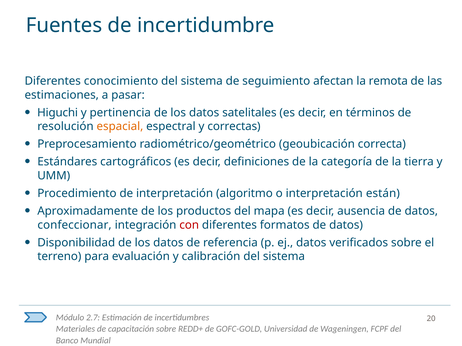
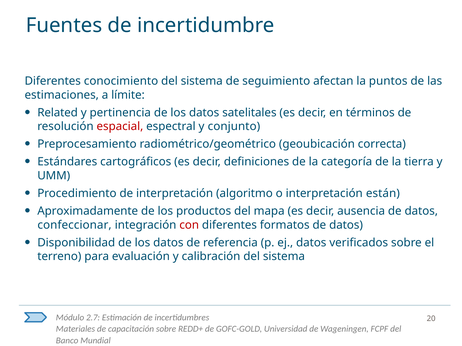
remota: remota -> puntos (388, 81)
pasar: pasar -> límite (128, 95)
Higuchi: Higuchi -> Related (58, 113)
espacial colour: orange -> red (120, 127)
correctas: correctas -> conjunto (234, 127)
